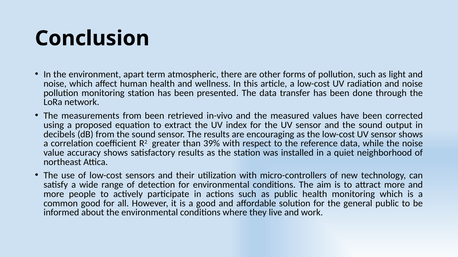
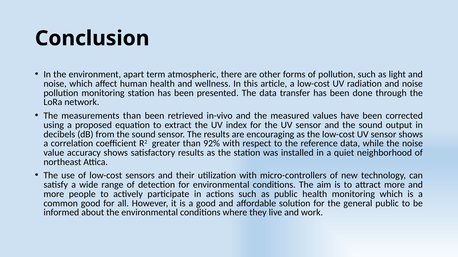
measurements from: from -> than (132, 116)
39%: 39% -> 92% (212, 144)
